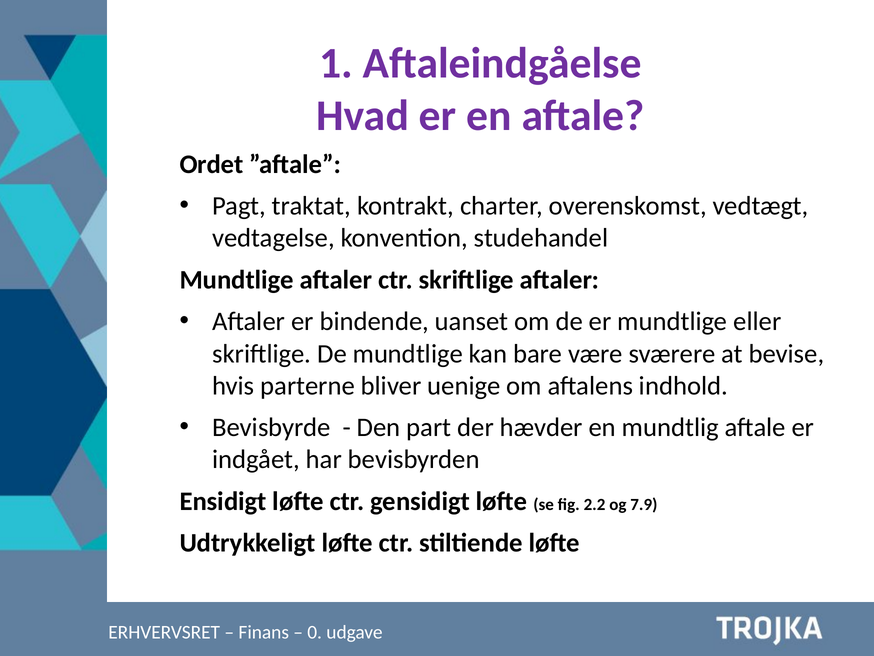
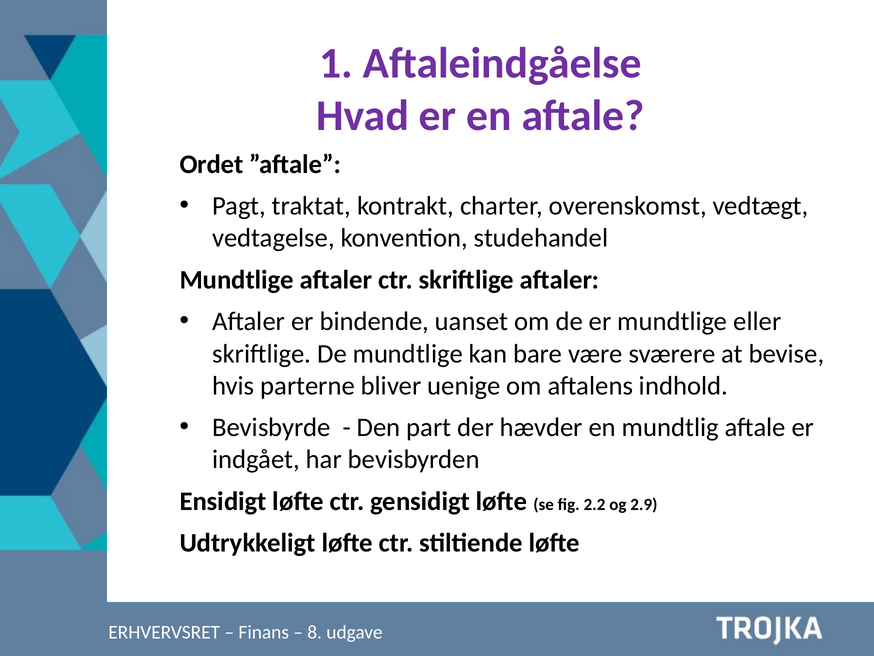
7.9: 7.9 -> 2.9 (644, 504)
0: 0 -> 8 (315, 632)
